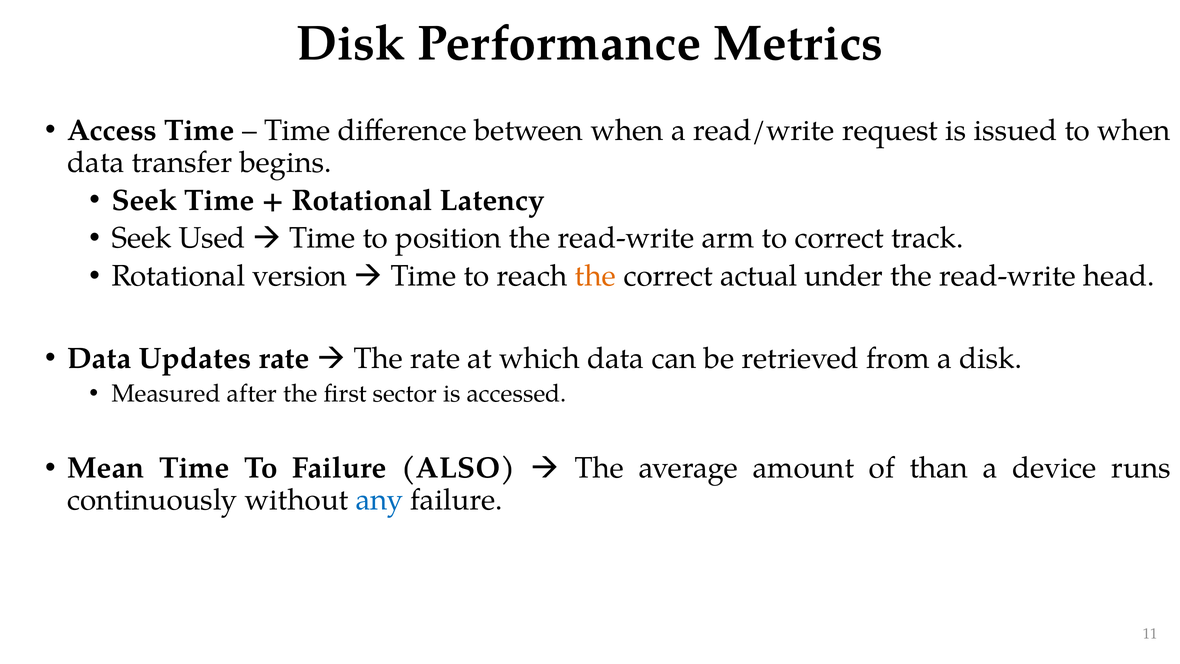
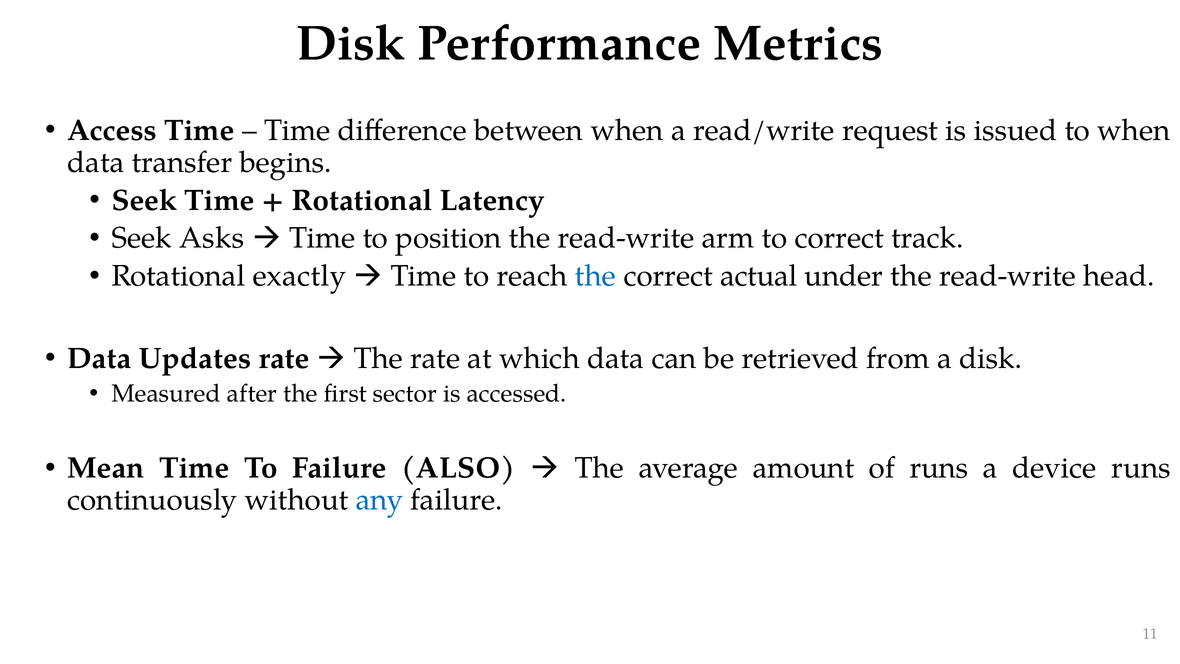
Used: Used -> Asks (212, 238)
version: version -> exactly (299, 276)
the colour: orange -> blue (595, 276)
of than: than -> runs (939, 468)
